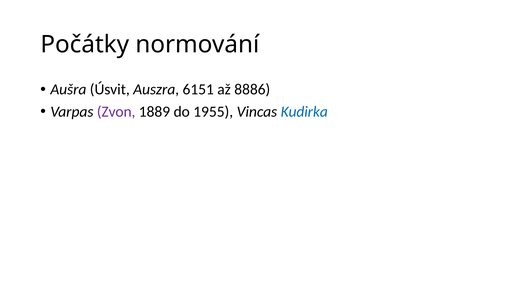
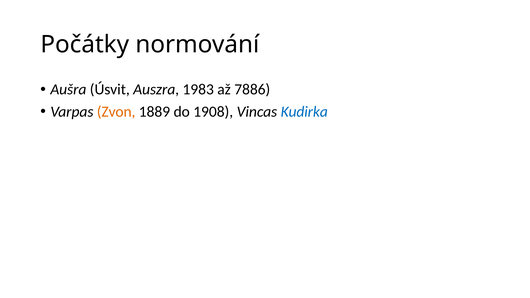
6151: 6151 -> 1983 (198, 90)
8886: 8886 -> 7886 (252, 90)
Zvon colour: purple -> orange (116, 112)
1955: 1955 -> 1908 (213, 112)
